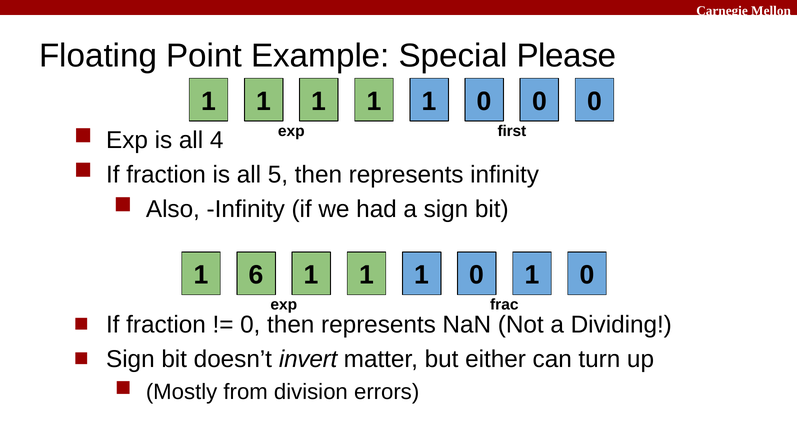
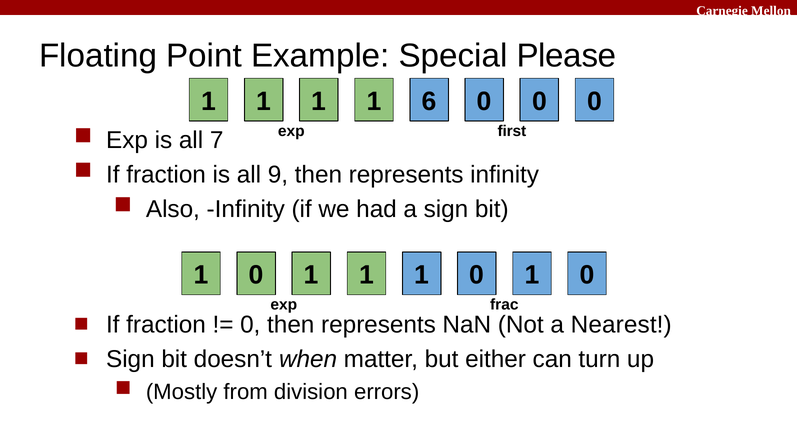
1: 1 -> 6 (429, 102)
4: 4 -> 7 (217, 140)
5: 5 -> 9 (278, 175)
6: 6 -> 0 (256, 275)
Dividing: Dividing -> Nearest (621, 325)
invert: invert -> when (308, 359)
